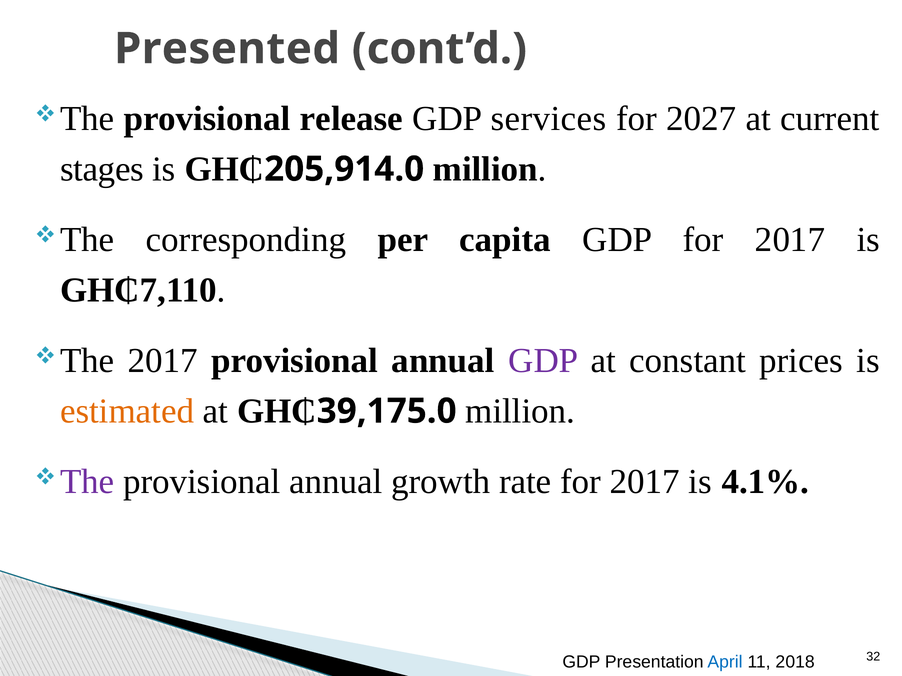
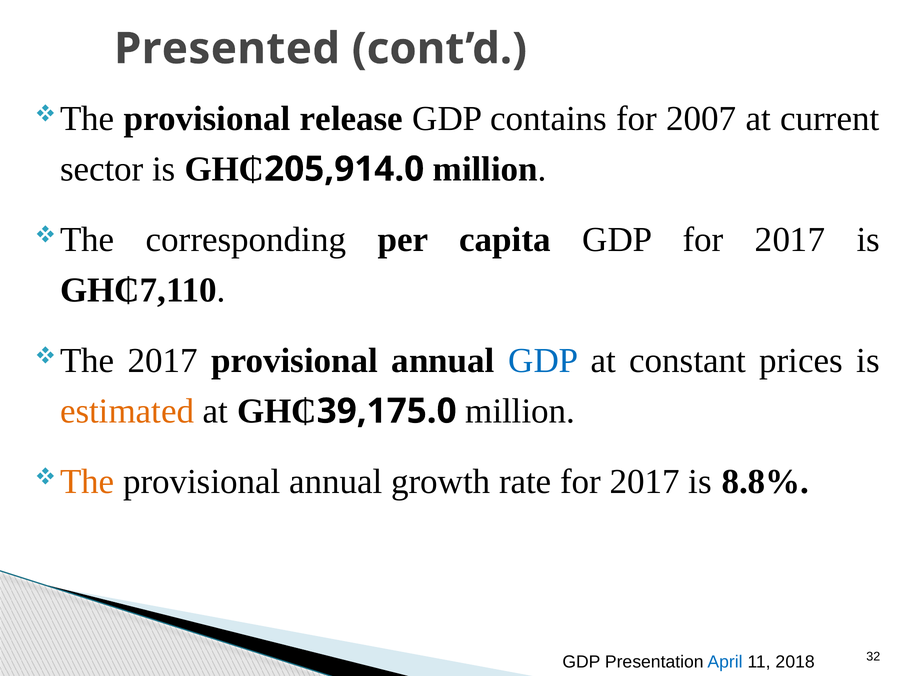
services: services -> contains (549, 119)
2027: 2027 -> 2007 (701, 119)
stages: stages -> sector (102, 169)
GDP colour: purple -> blue (543, 361)
The colour: purple -> orange (87, 482)
4.1%: 4.1% -> 8.8% (765, 482)
